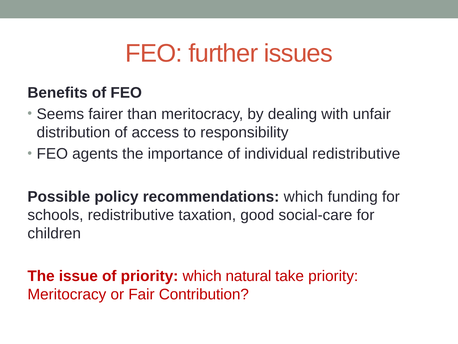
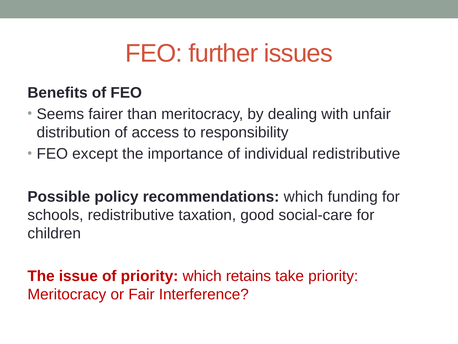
agents: agents -> except (95, 154)
natural: natural -> retains (248, 276)
Contribution: Contribution -> Interference (204, 294)
